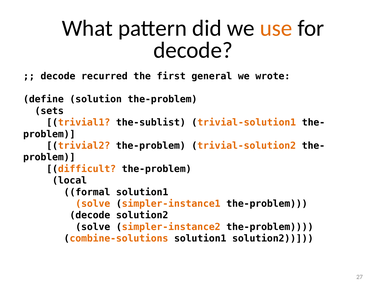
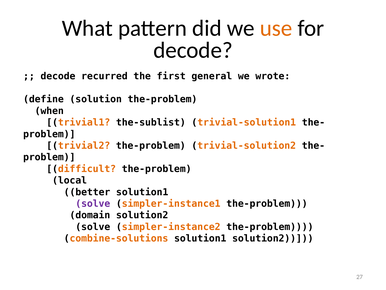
sets: sets -> when (49, 111)
formal: formal -> better (87, 192)
solve colour: orange -> purple (93, 203)
decode: decode -> domain (90, 215)
